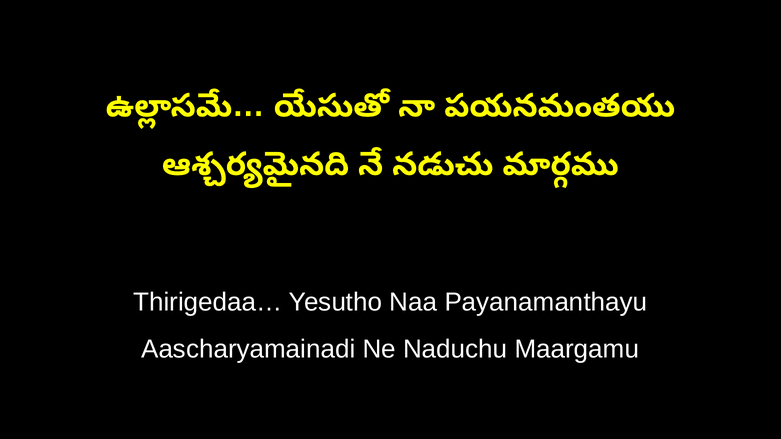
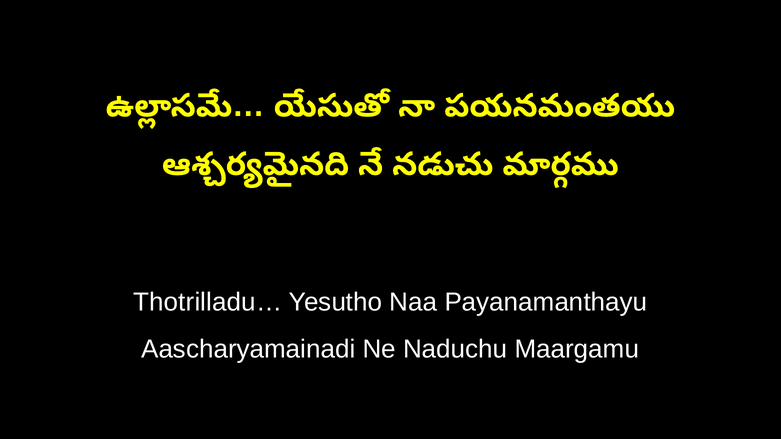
Thirigedaa…: Thirigedaa… -> Thotrilladu… (208, 302)
